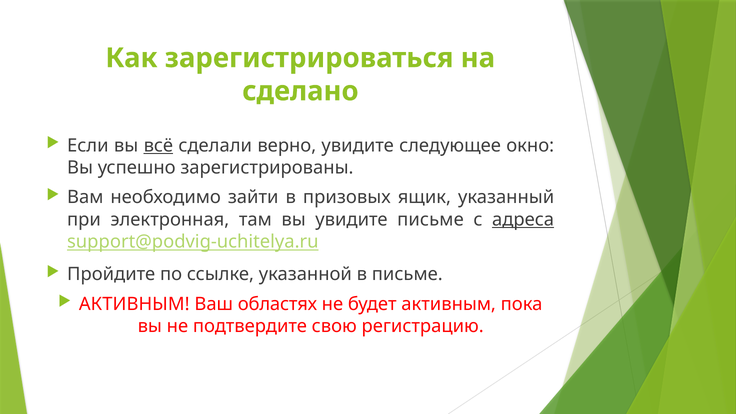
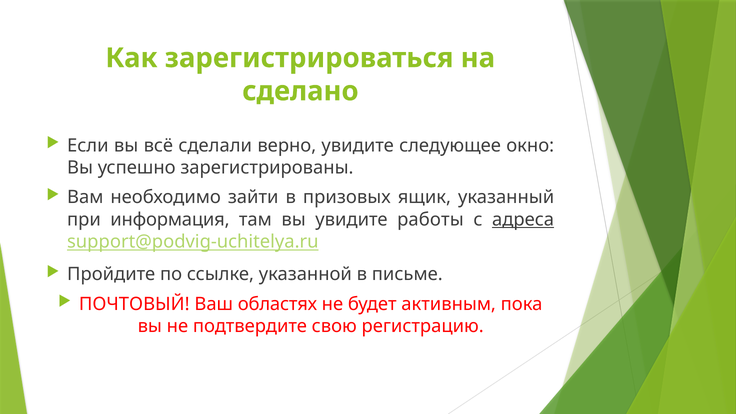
всё underline: present -> none (158, 146)
электронная: электронная -> информация (170, 219)
увидите письме: письме -> работы (430, 219)
АКТИВНЫМ: АКТИВНЫМ -> ПОЧТОВЫЙ (134, 304)
